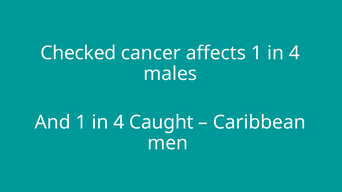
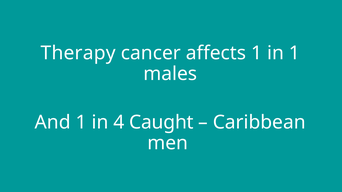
Checked: Checked -> Therapy (78, 53)
affects 1 in 4: 4 -> 1 (294, 53)
